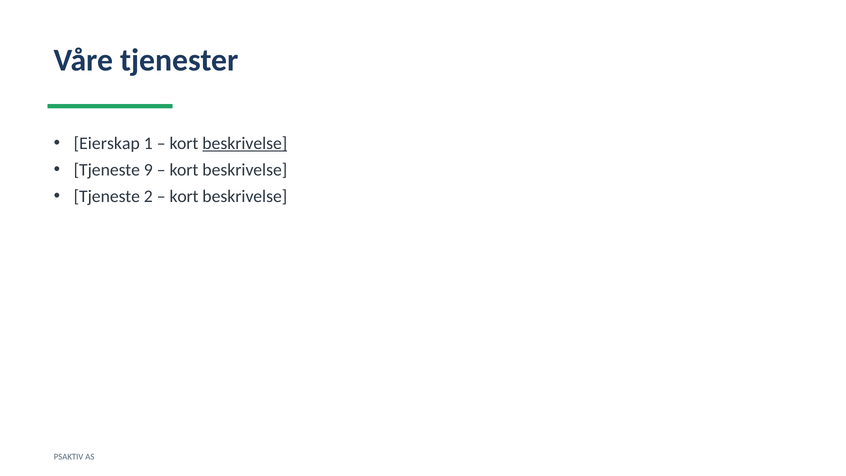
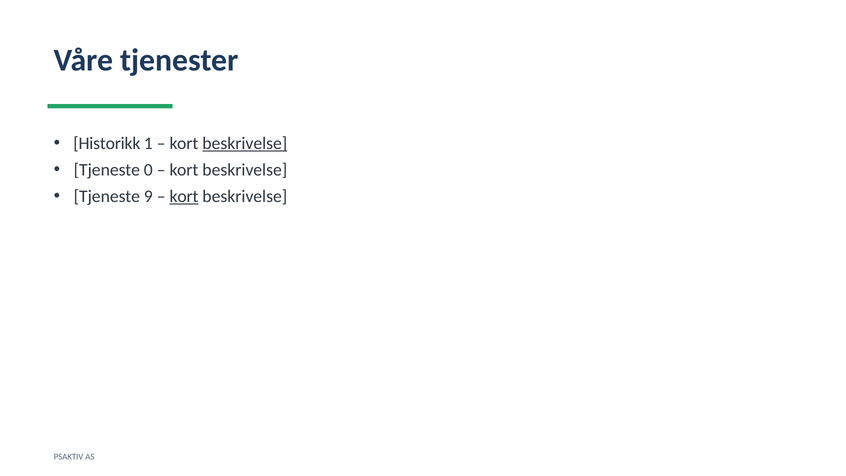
Eierskap: Eierskap -> Historikk (107, 143)
9: 9 -> 0 (148, 170)
2: 2 -> 9 (148, 196)
kort underline: none -> present (184, 196)
